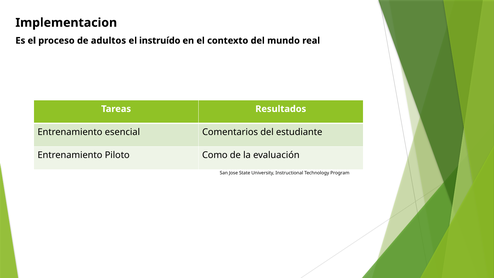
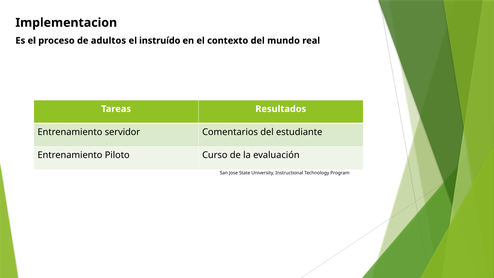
esencial: esencial -> servidor (122, 132)
Como: Como -> Curso (215, 155)
